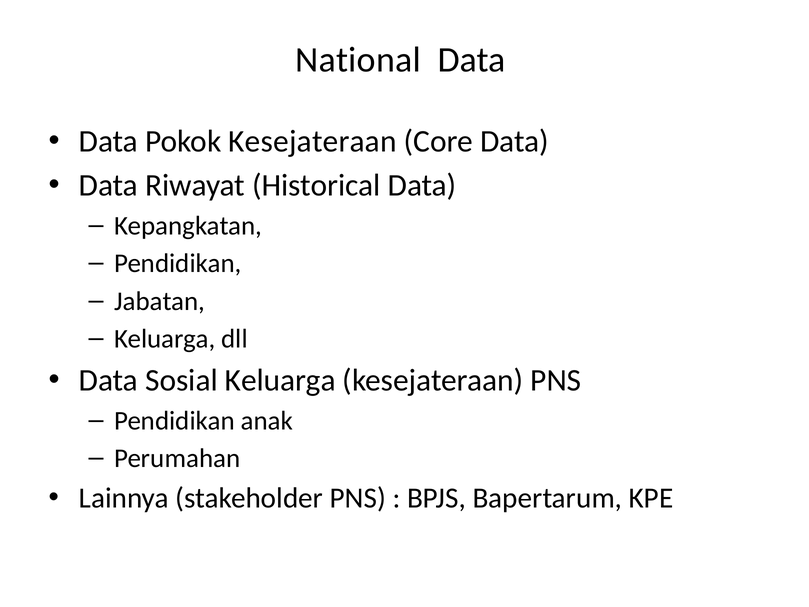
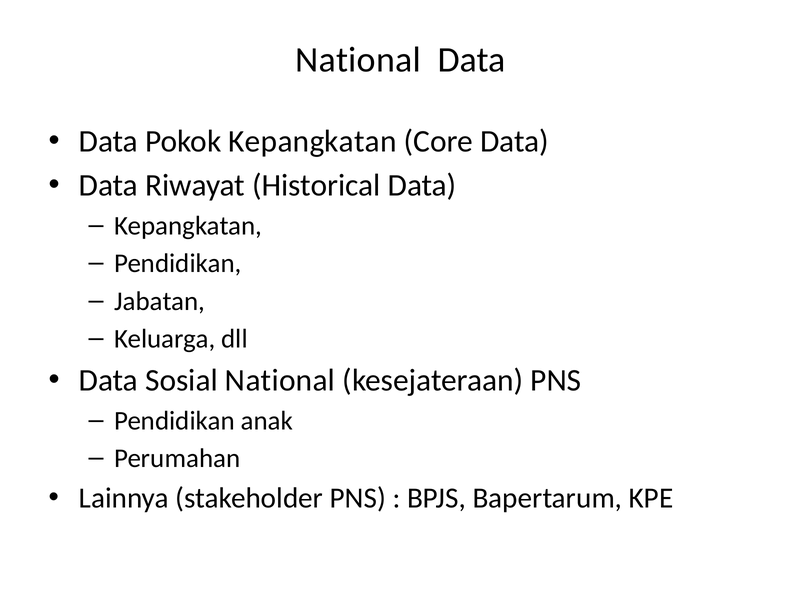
Pokok Kesejateraan: Kesejateraan -> Kepangkatan (313, 142)
Sosial Keluarga: Keluarga -> National (280, 380)
